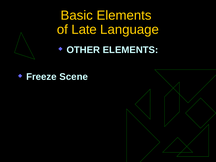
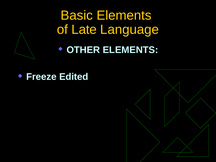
Scene: Scene -> Edited (74, 77)
